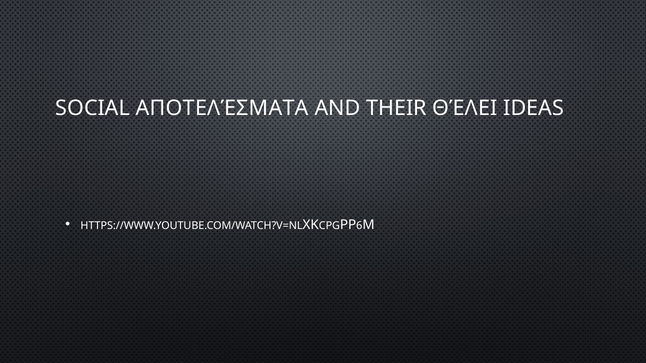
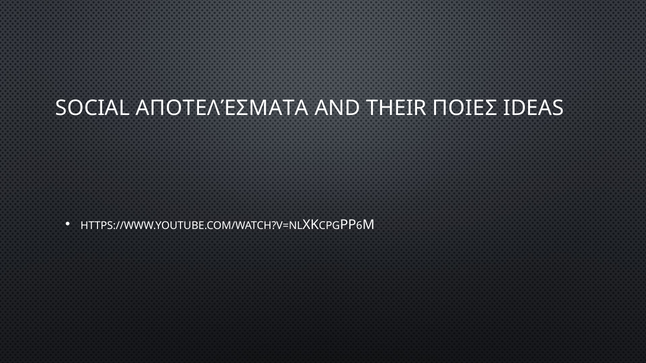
ΘΈΛΕΙ: ΘΈΛΕΙ -> ΠΟΙΕΣ (465, 108)
